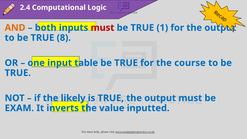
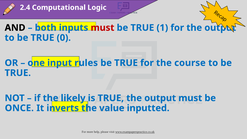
AND colour: orange -> black (15, 28)
8: 8 -> 0 (64, 38)
table: table -> rules (86, 63)
EXAM: EXAM -> ONCE (19, 108)
